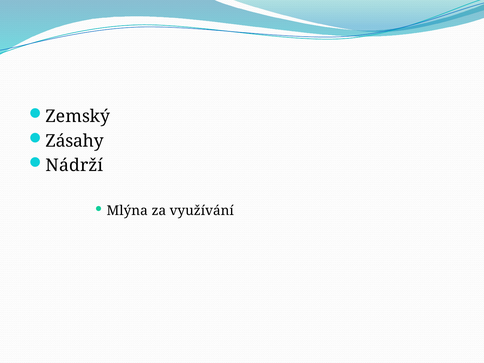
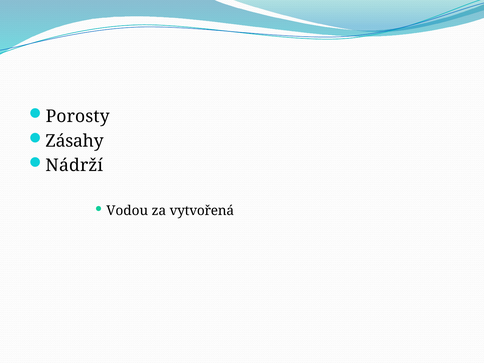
Zemský: Zemský -> Porosty (78, 117)
Mlýna: Mlýna -> Vodou (127, 211)
využívání: využívání -> vytvořená (202, 211)
